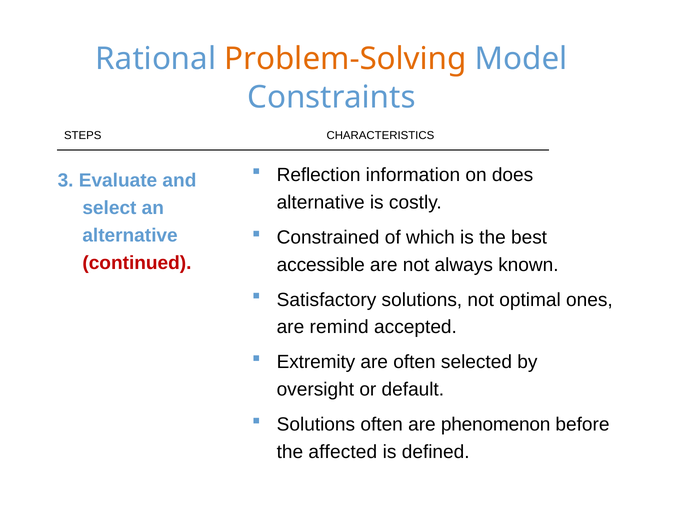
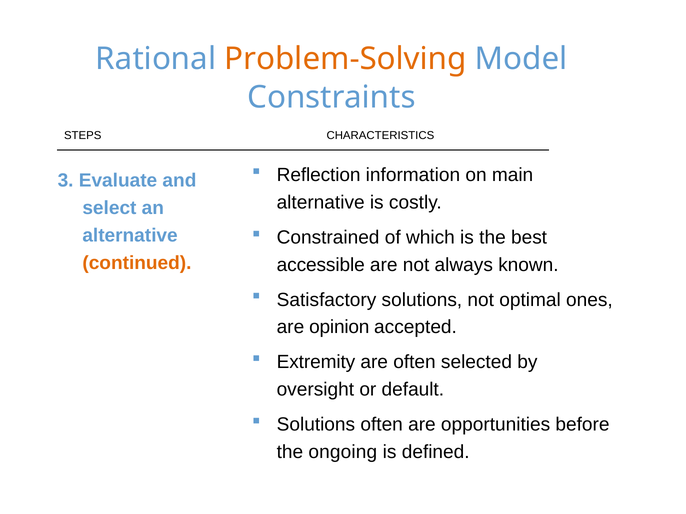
does: does -> main (513, 175)
continued colour: red -> orange (137, 263)
remind: remind -> opinion (339, 327)
phenomenon: phenomenon -> opportunities (496, 425)
affected: affected -> ongoing (343, 452)
